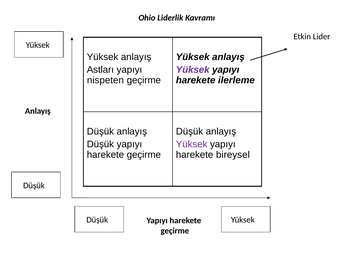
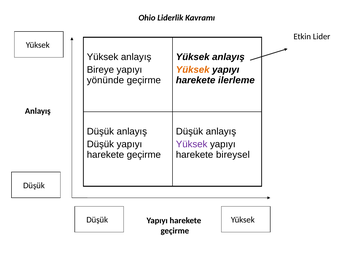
Astları: Astları -> Bireye (100, 70)
Yüksek colour: purple -> orange (193, 70)
nispeten: nispeten -> yönünde (105, 81)
